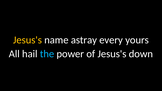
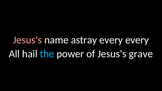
Jesus's colour: yellow -> pink (27, 40)
every yours: yours -> every (137, 40)
down: down -> grave (141, 54)
